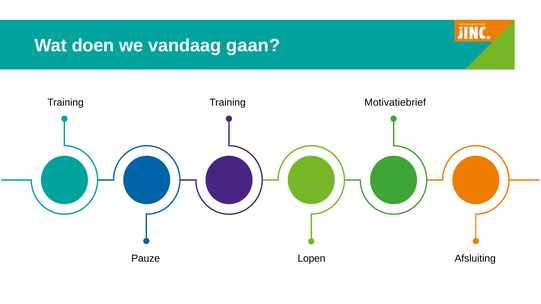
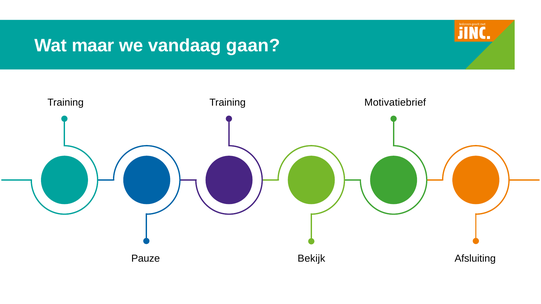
doen: doen -> maar (93, 46)
Lopen: Lopen -> Bekijk (311, 259)
